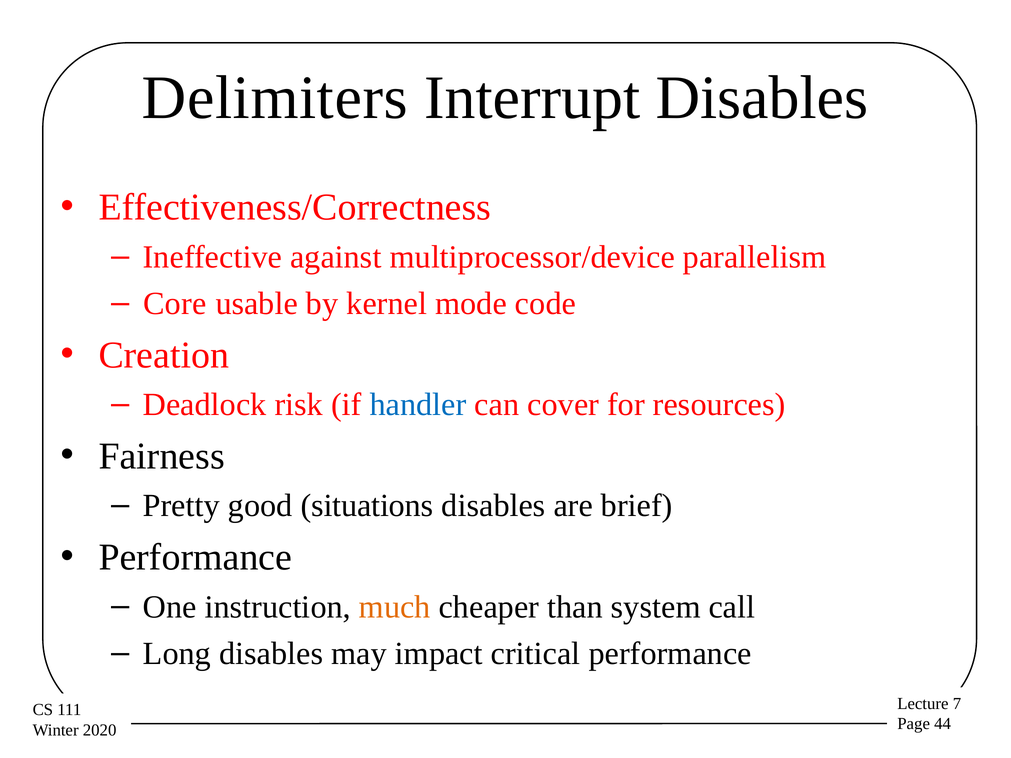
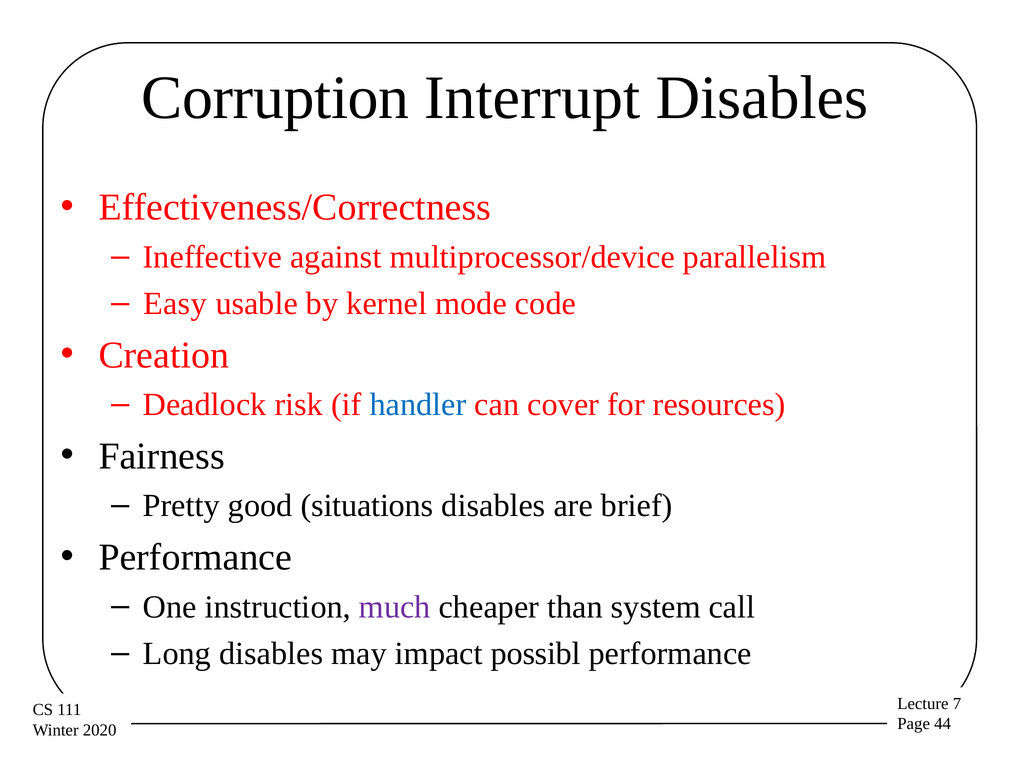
Delimiters: Delimiters -> Corruption (275, 98)
Core: Core -> Easy (175, 304)
much colour: orange -> purple (395, 607)
critical: critical -> possibl (536, 654)
